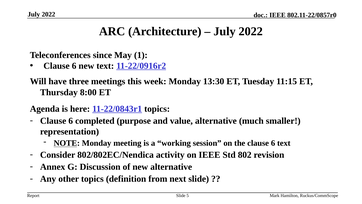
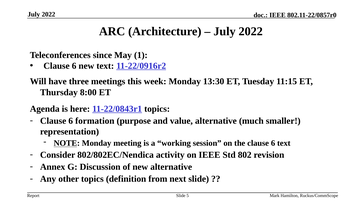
completed: completed -> formation (95, 121)
